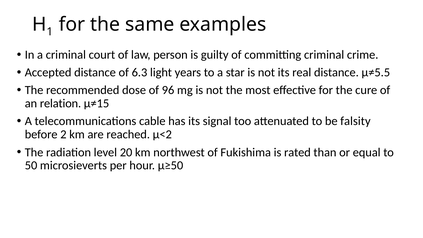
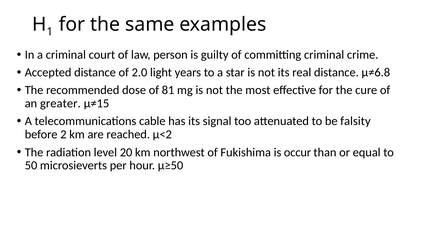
6.3: 6.3 -> 2.0 (139, 72)
μ≠5.5: μ≠5.5 -> μ≠6.8 (376, 72)
96: 96 -> 81 (168, 90)
relation: relation -> greater (60, 104)
rated: rated -> occur (297, 152)
